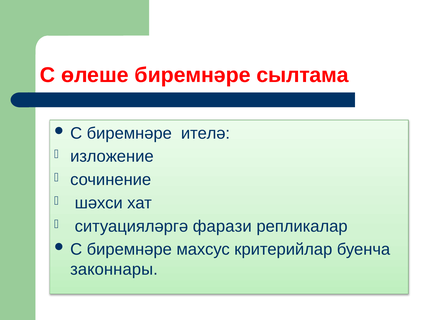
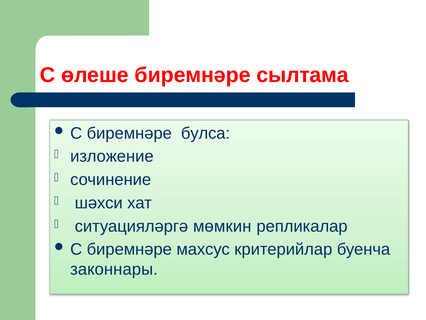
ителә: ителә -> булса (205, 133)
фарази: фарази -> мөмкин (222, 226)
